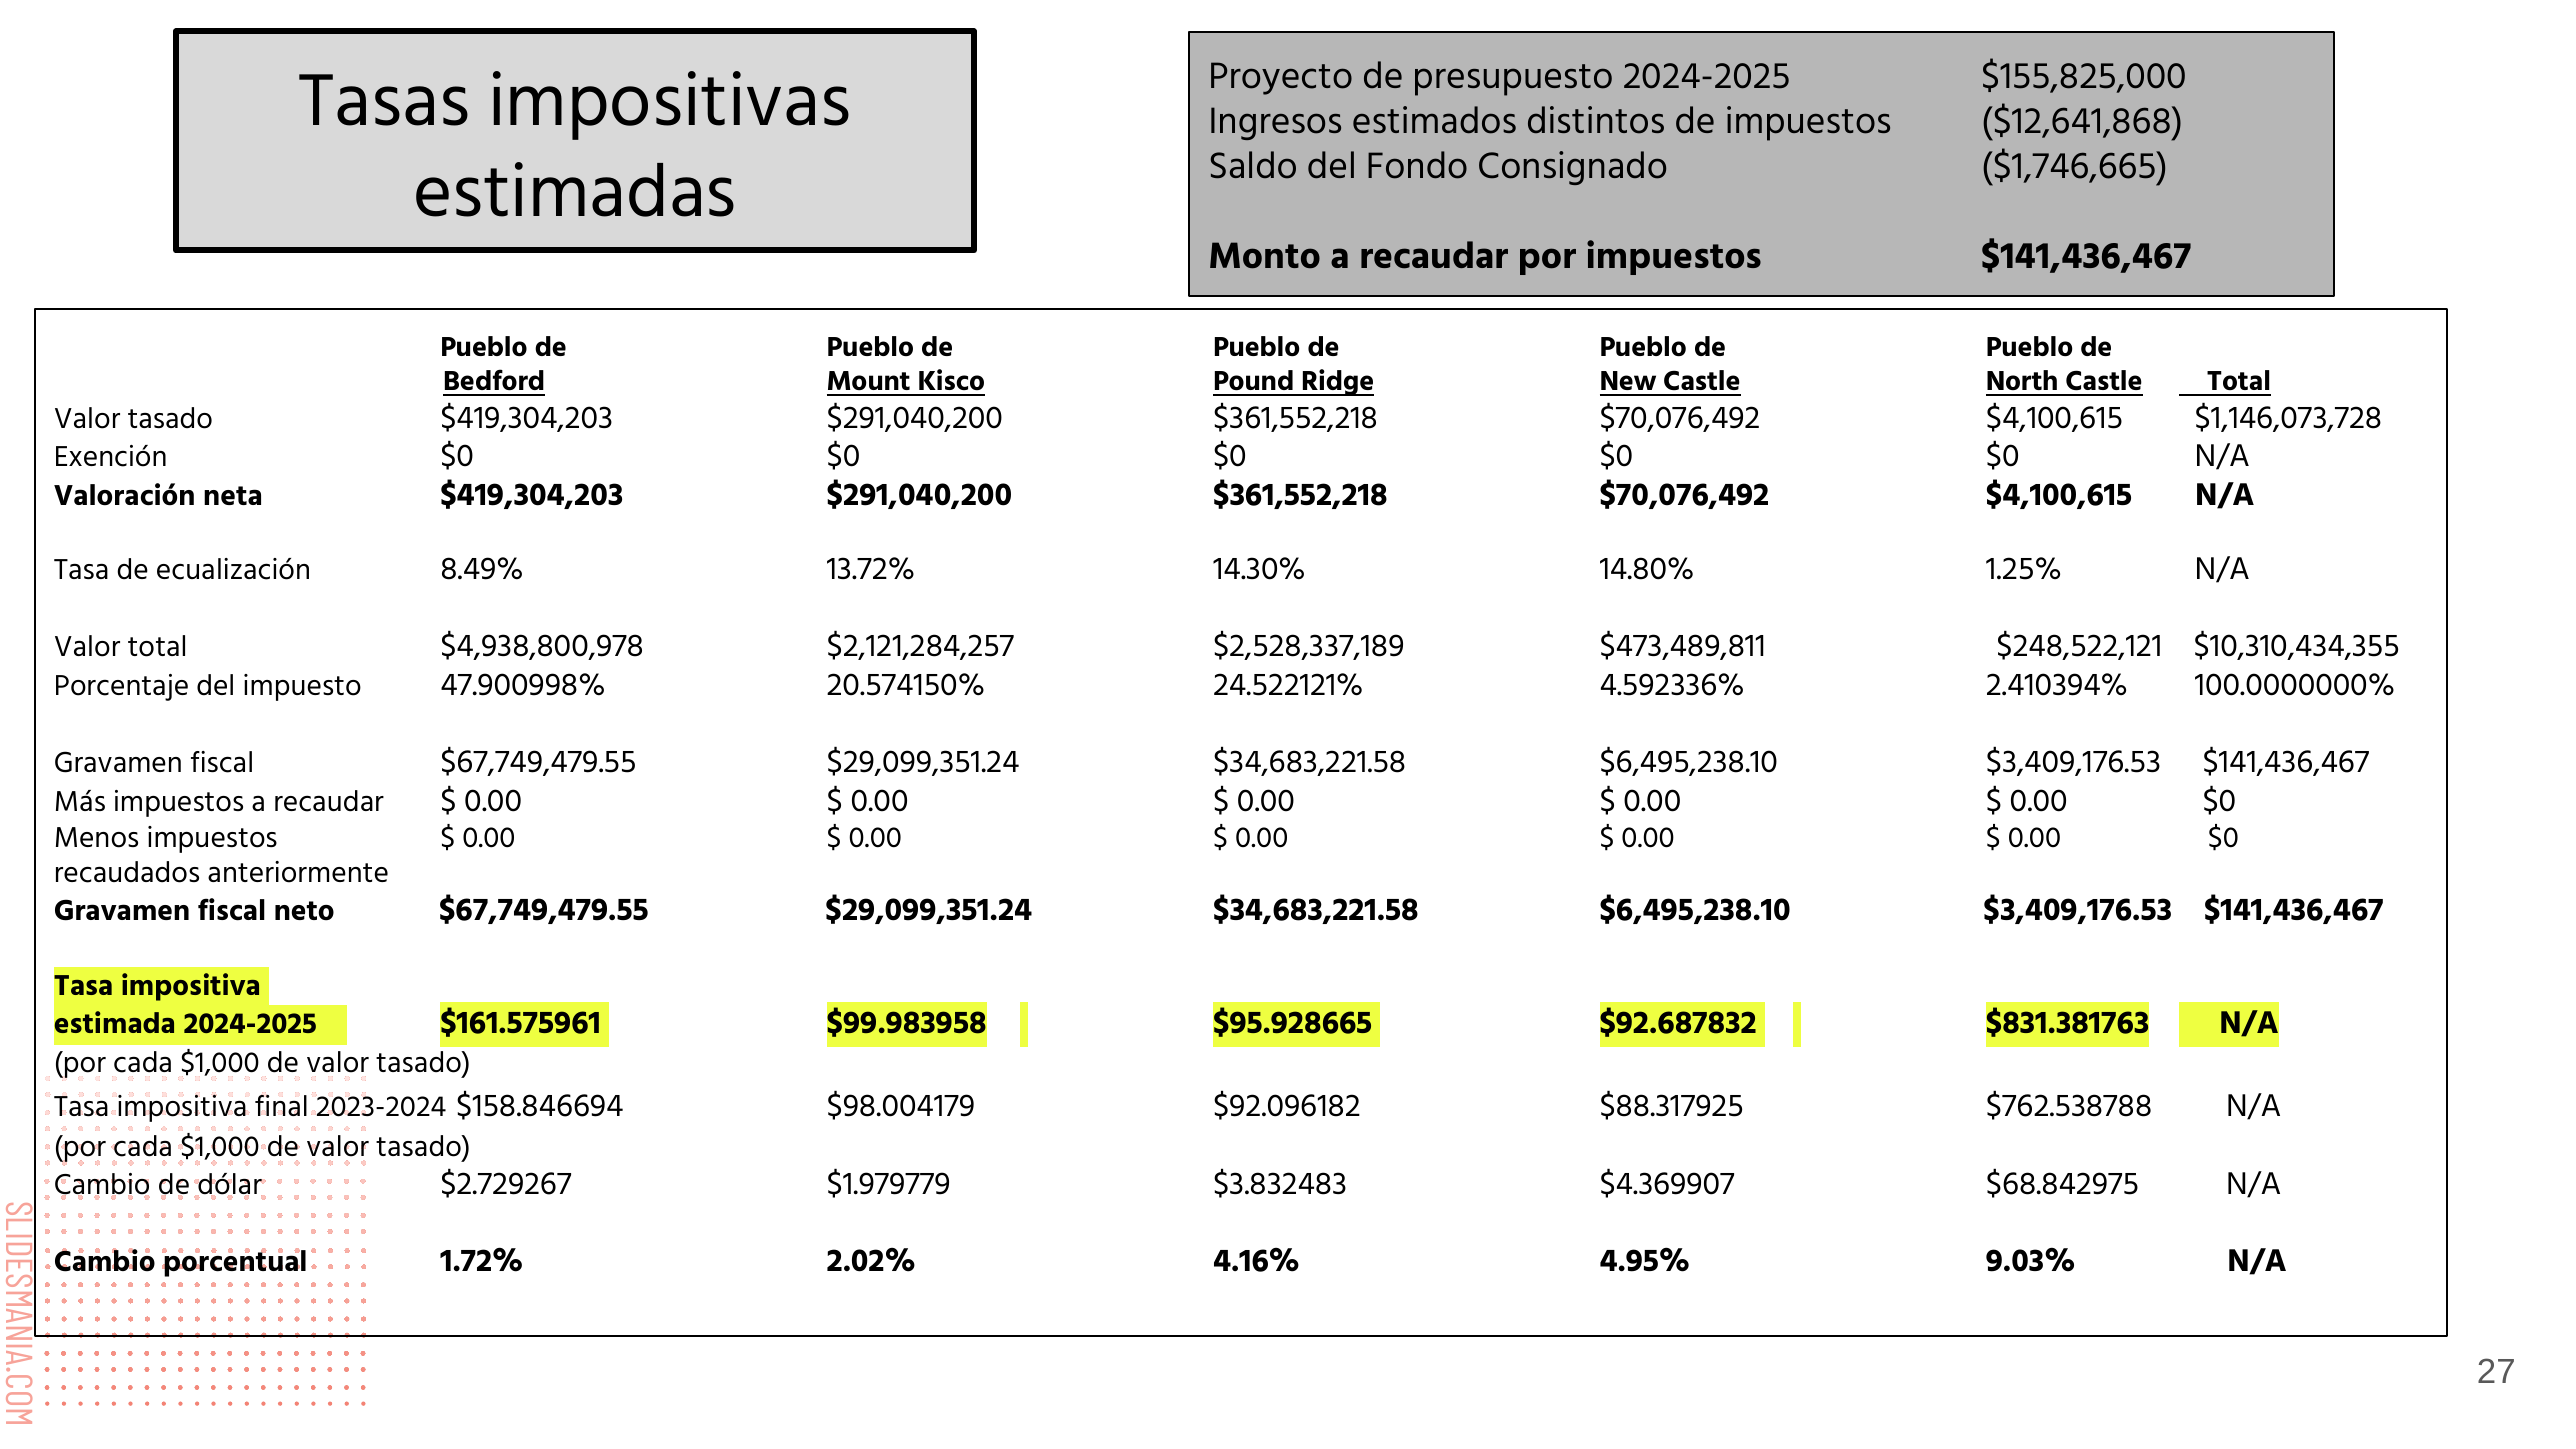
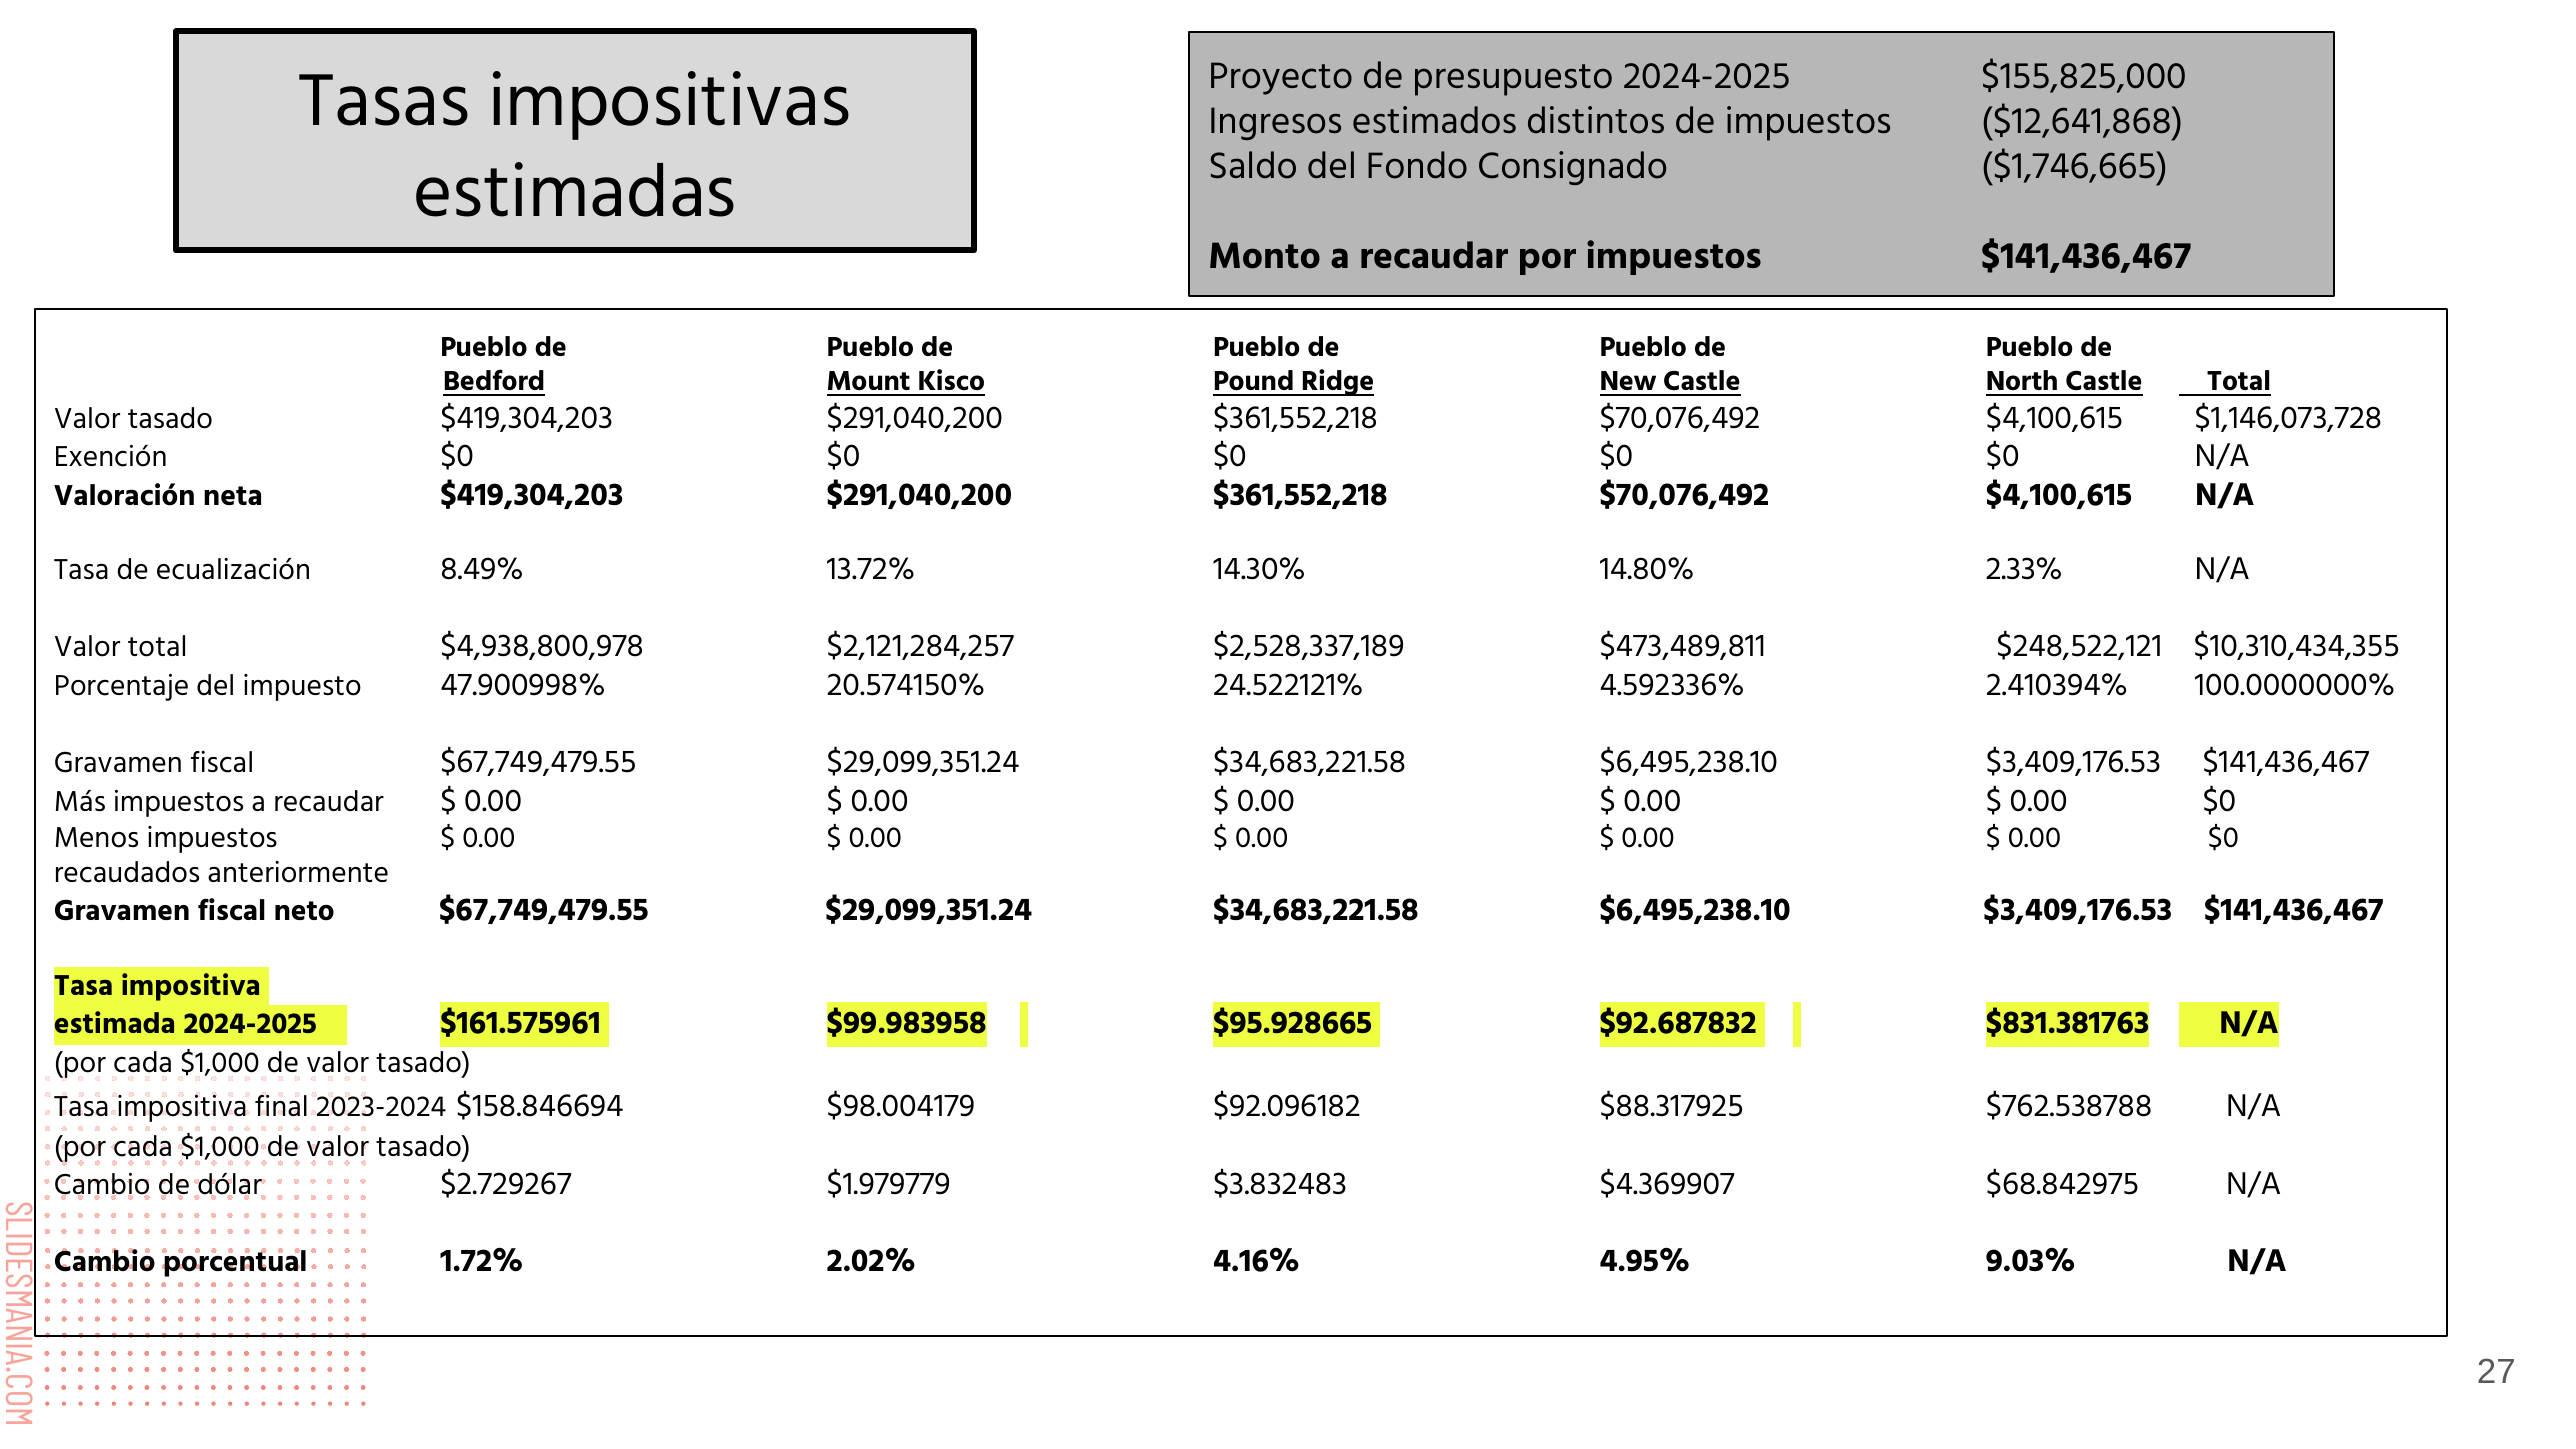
1.25%: 1.25% -> 2.33% (2024, 569)
